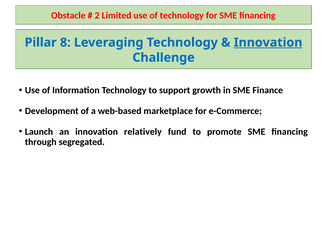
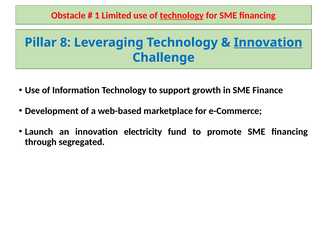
2: 2 -> 1 (97, 15)
technology underline: none -> present (182, 15)
relatively: relatively -> electricity (143, 132)
